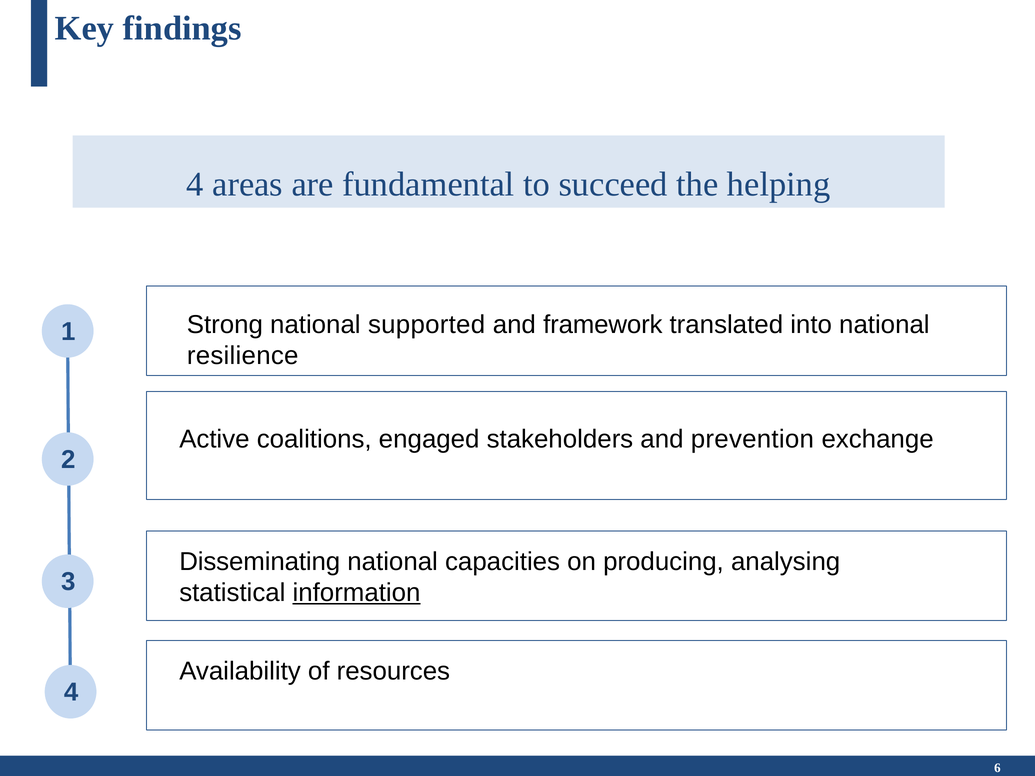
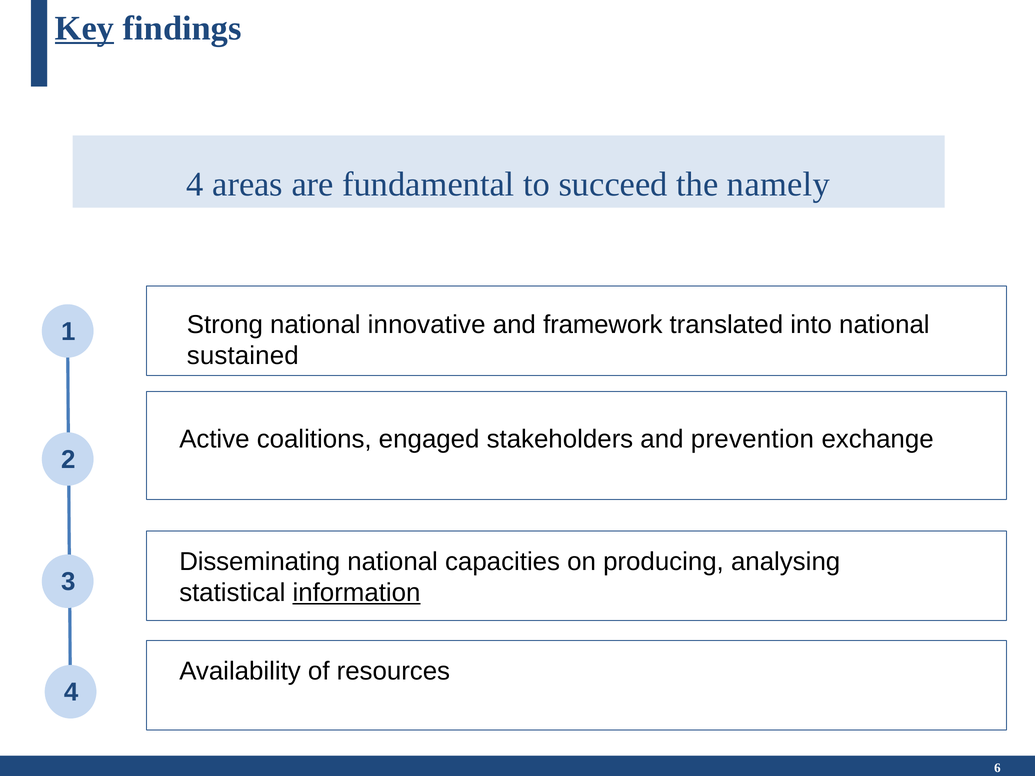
Key underline: none -> present (85, 28)
helping: helping -> namely (779, 184)
supported: supported -> innovative (427, 325)
resilience: resilience -> sustained (243, 356)
